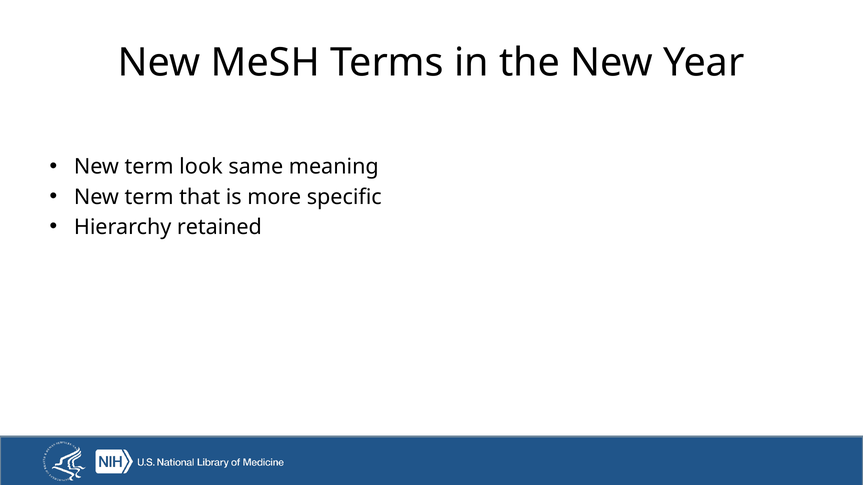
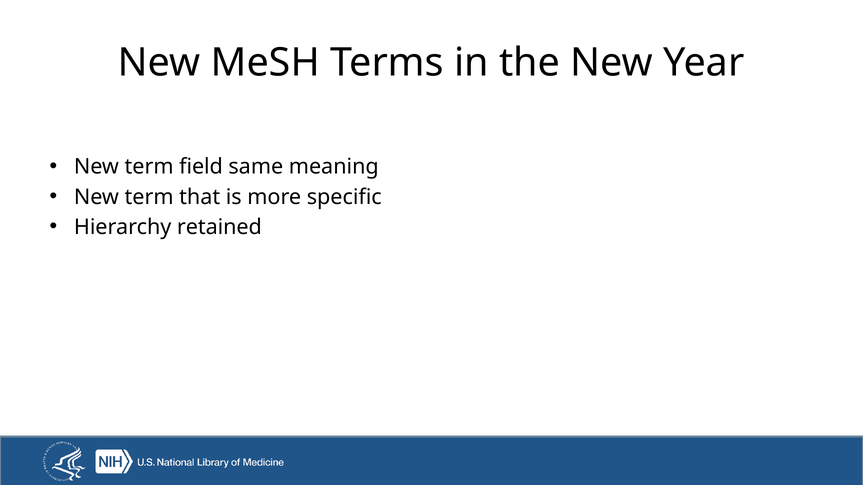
look: look -> field (201, 167)
